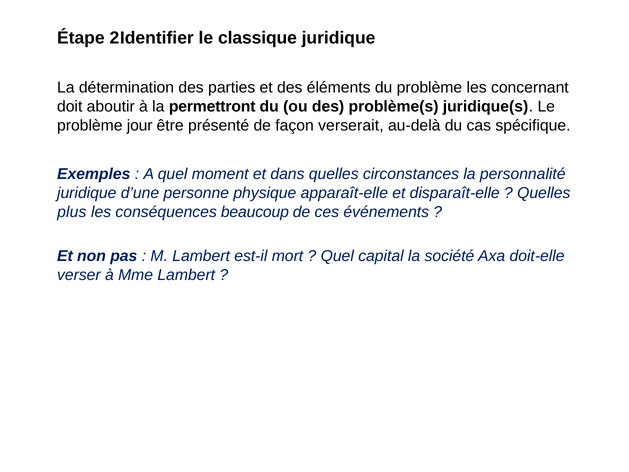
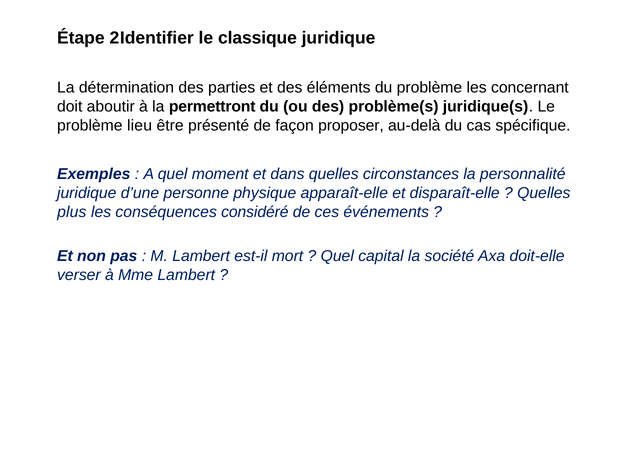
jour: jour -> lieu (140, 125)
verserait: verserait -> proposer (351, 125)
beaucoup: beaucoup -> considéré (255, 212)
